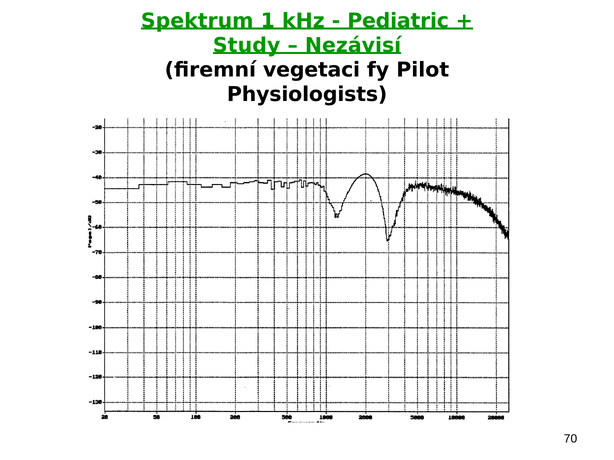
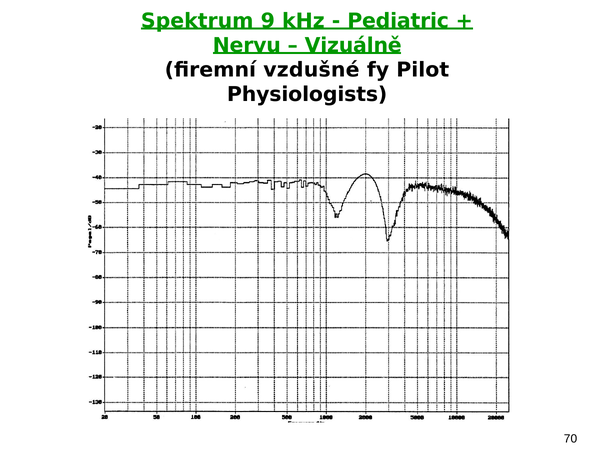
1: 1 -> 9 (268, 21)
Study: Study -> Nervu (247, 45)
Nezávisí: Nezávisí -> Vizuálně (353, 45)
vegetaci: vegetaci -> vzdušné (311, 70)
